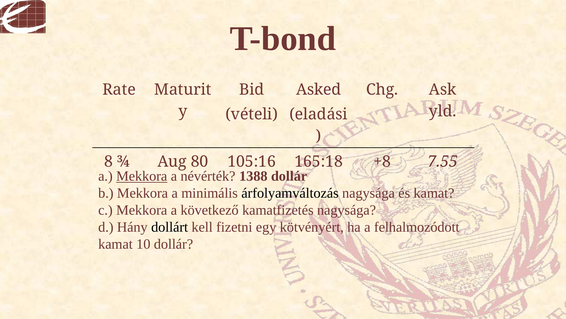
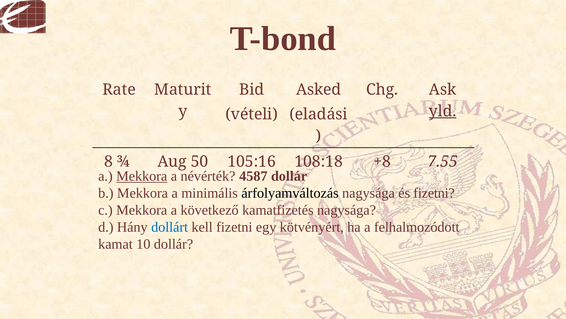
yld underline: none -> present (443, 111)
80: 80 -> 50 (200, 161)
165:18: 165:18 -> 108:18 (319, 161)
1388: 1388 -> 4587 (253, 176)
és kamat: kamat -> fizetni (434, 193)
dollárt colour: black -> blue (170, 227)
